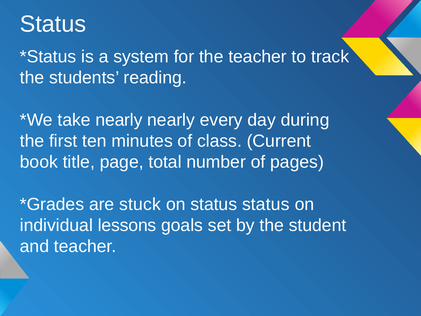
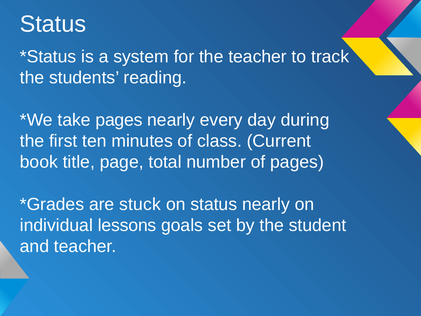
take nearly: nearly -> pages (119, 120)
status status: status -> nearly (266, 204)
